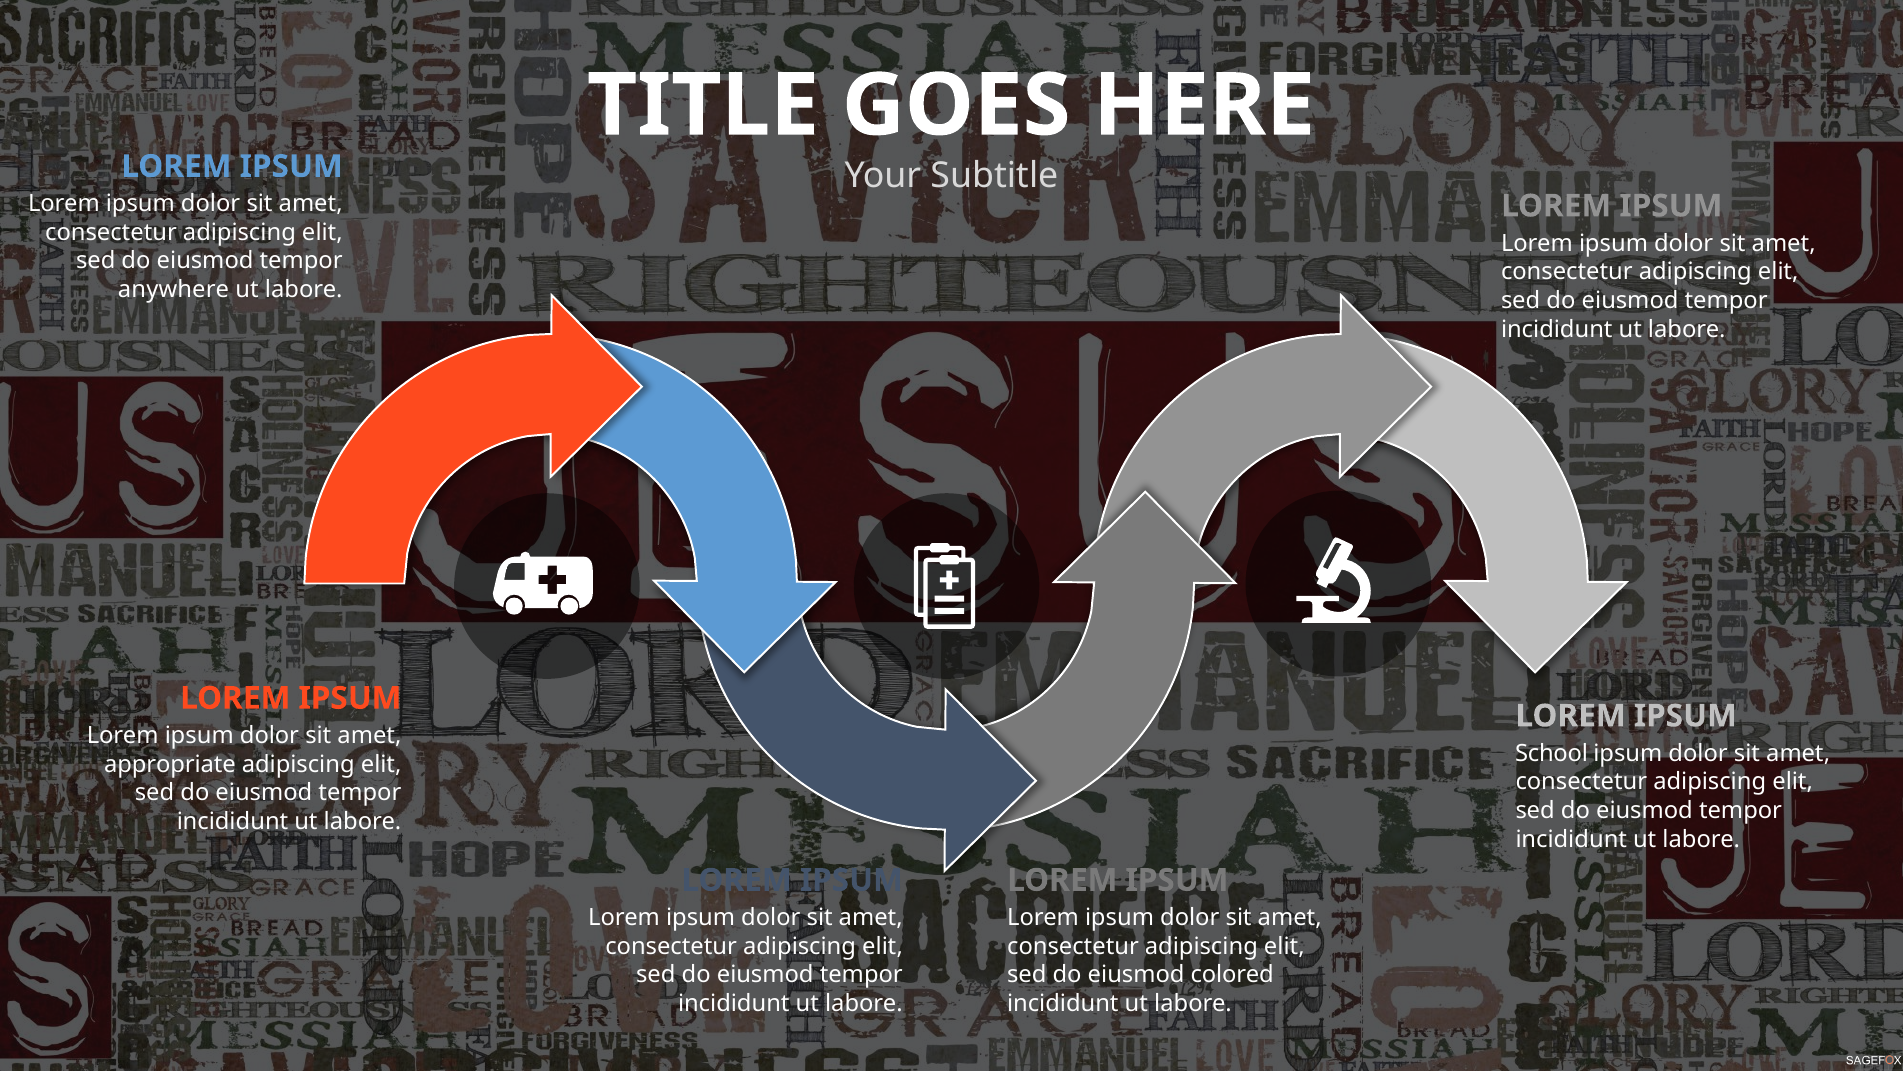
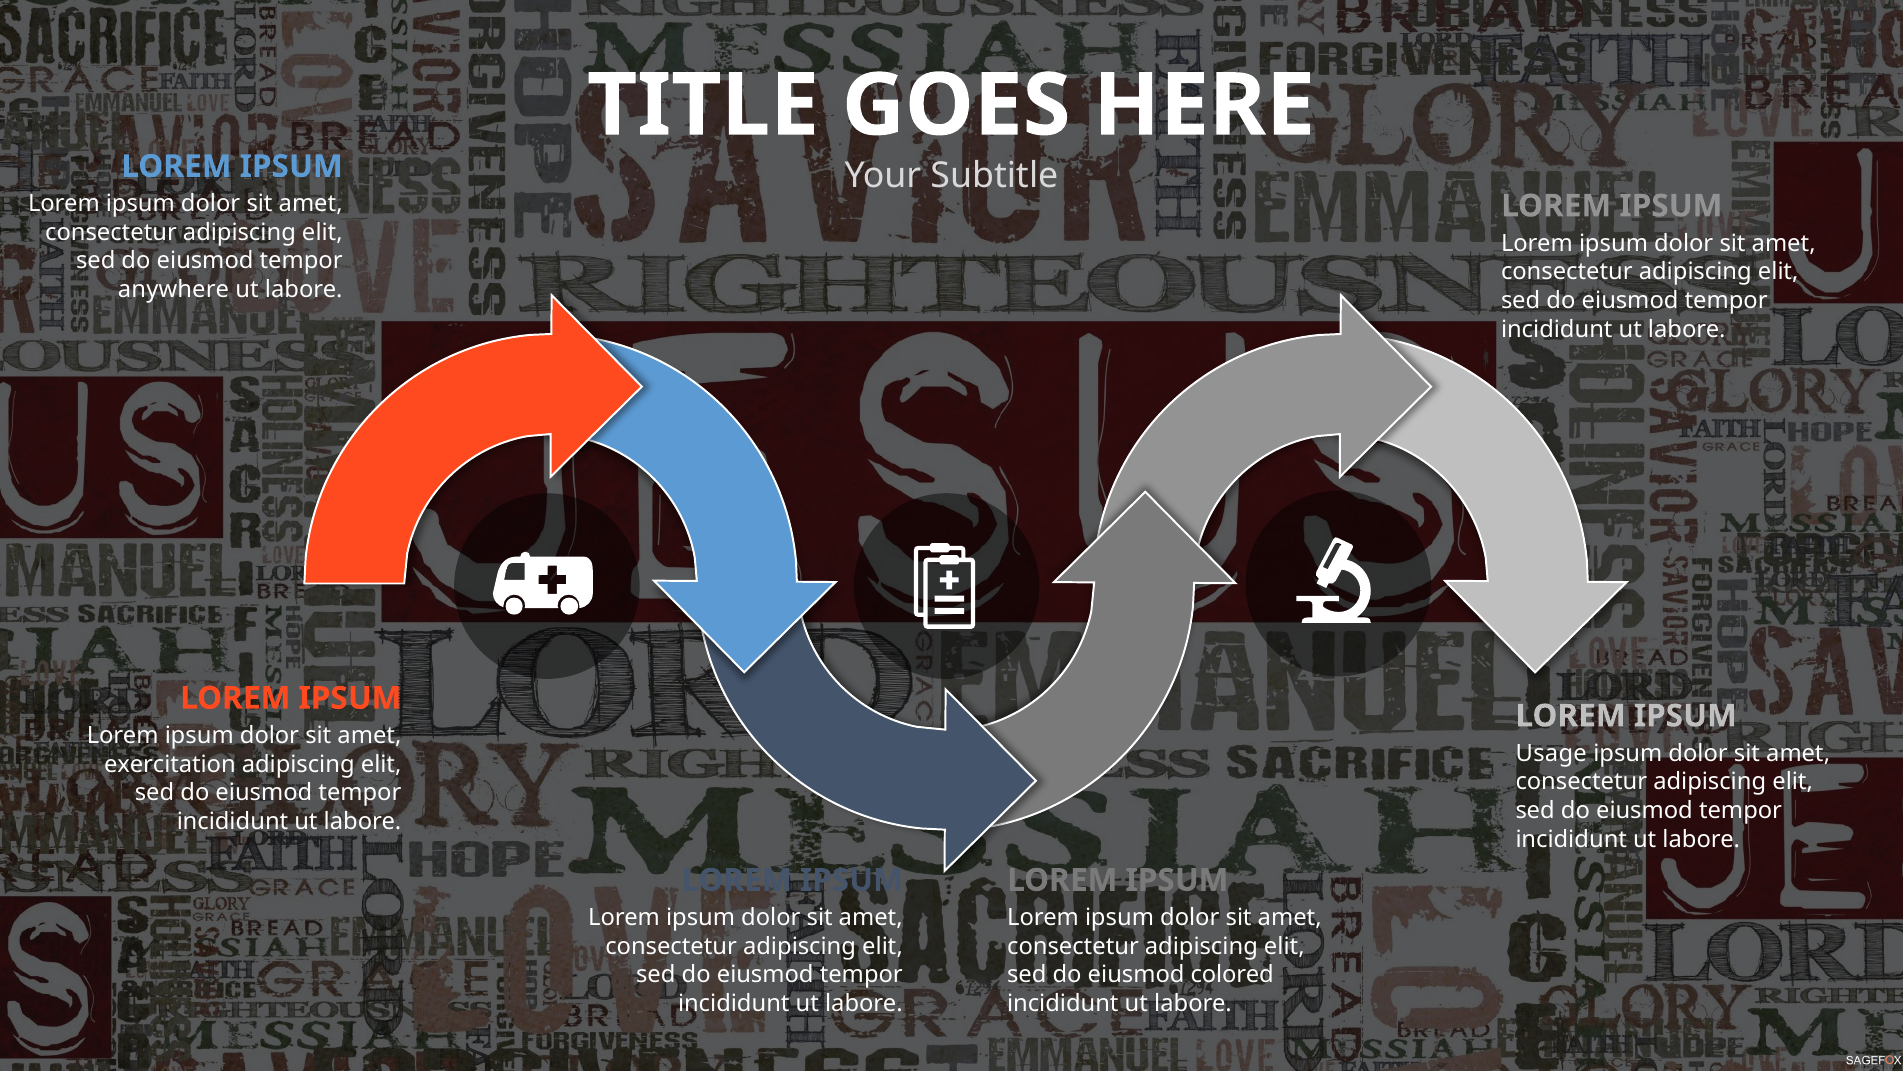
School: School -> Usage (1551, 753)
appropriate: appropriate -> exercitation (170, 764)
